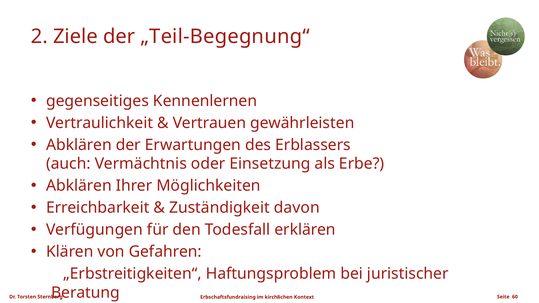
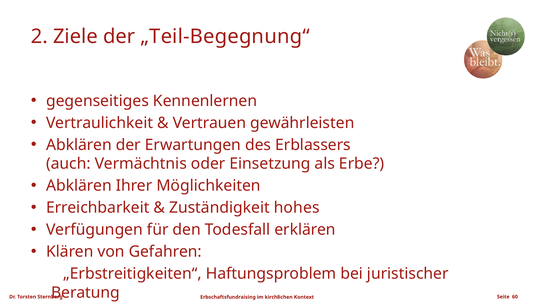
davon: davon -> hohes (297, 208)
